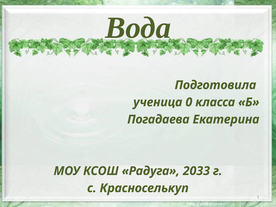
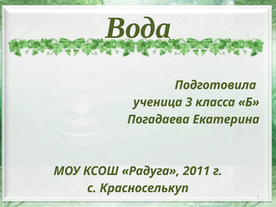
0: 0 -> 3 (189, 102)
2033: 2033 -> 2011 (196, 171)
